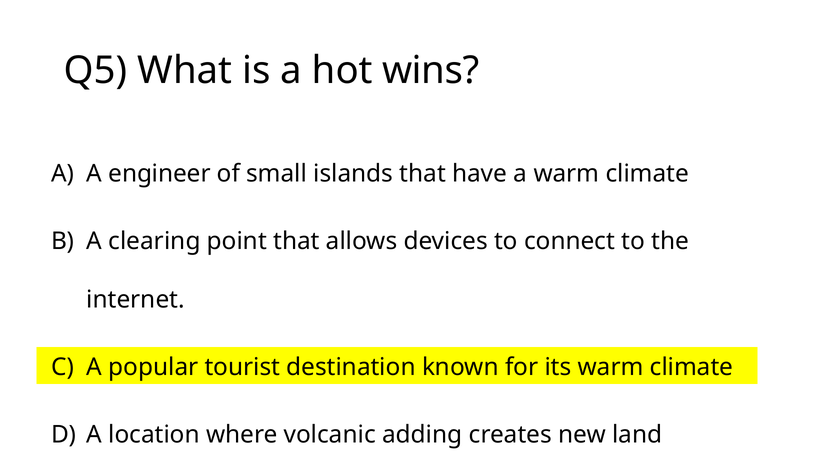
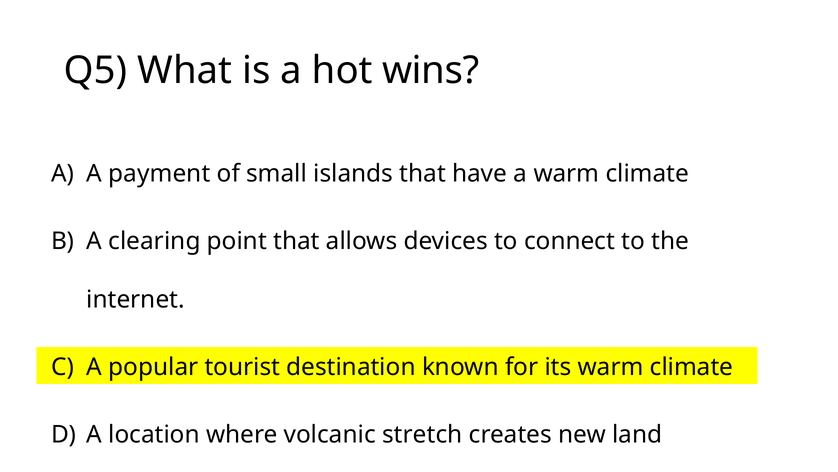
engineer: engineer -> payment (159, 173)
adding: adding -> stretch (422, 434)
